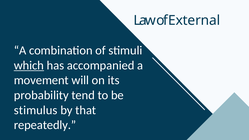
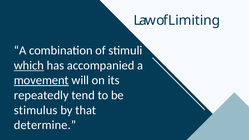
External: External -> Limiting (194, 20)
movement underline: none -> present (41, 80)
probability: probability -> repeatedly (41, 95)
repeatedly: repeatedly -> determine (45, 125)
